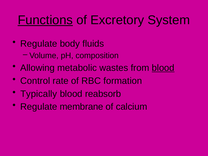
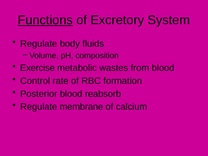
Allowing: Allowing -> Exercise (38, 68)
blood underline: present -> none (163, 68)
Typically: Typically -> Posterior (39, 94)
